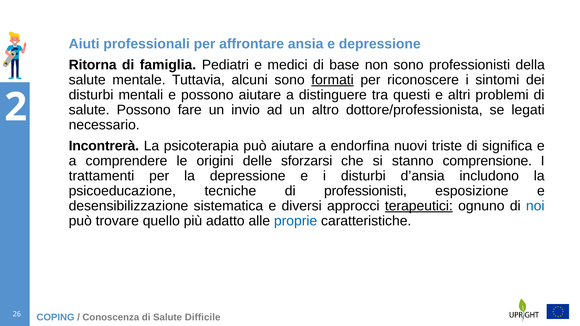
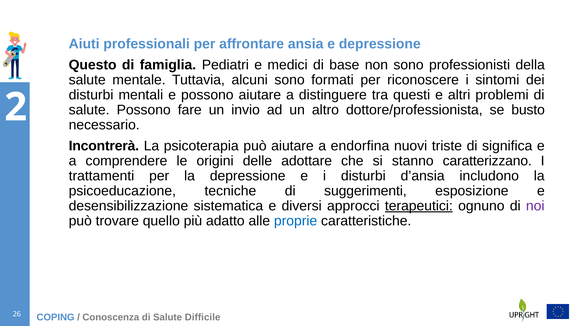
Ritorna: Ritorna -> Questo (93, 65)
formati underline: present -> none (333, 80)
legati: legati -> busto (528, 110)
sforzarsi: sforzarsi -> adottare (307, 161)
comprensione: comprensione -> caratterizzano (487, 161)
di professionisti: professionisti -> suggerimenti (365, 191)
noi colour: blue -> purple (535, 206)
